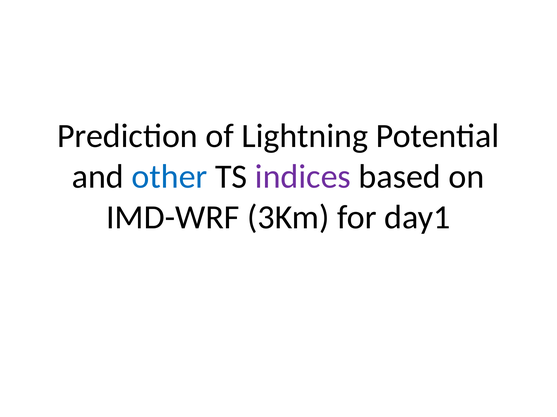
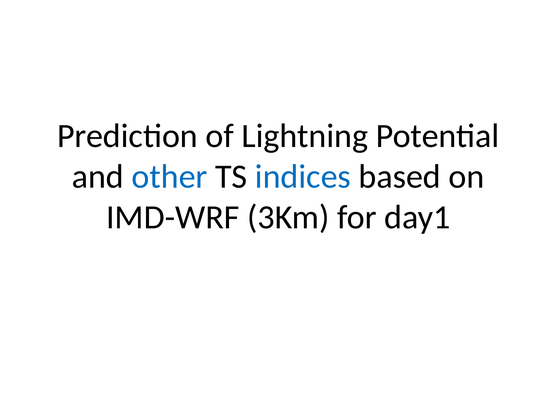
indices colour: purple -> blue (303, 177)
